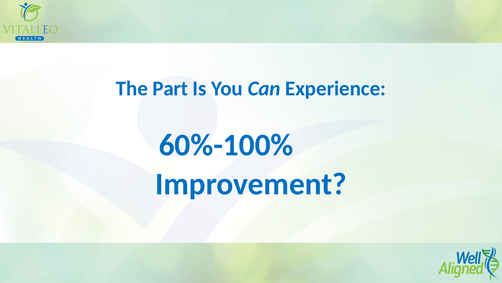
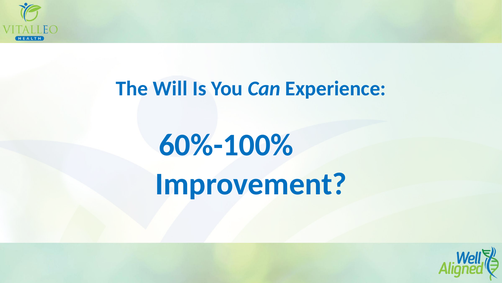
Part: Part -> Will (170, 88)
